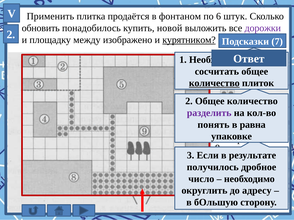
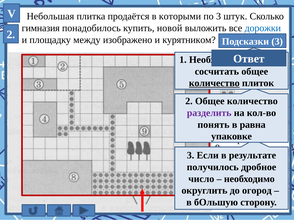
Применить: Применить -> Небольшая (50, 16)
фонтаном: фонтаном -> которыми (180, 16)
по 6: 6 -> 3 (219, 16)
обновить: обновить -> гимназия (41, 28)
дорожки colour: purple -> blue (263, 28)
курятником underline: present -> none (189, 40)
Подсказки 7: 7 -> 3 (277, 41)
адресу: адресу -> огород (257, 191)
